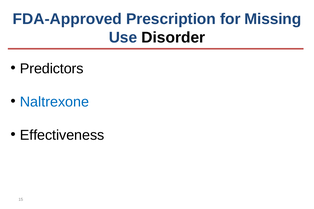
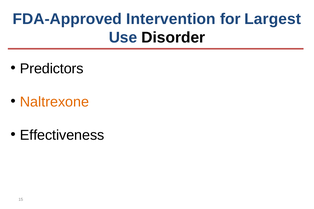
Prescription: Prescription -> Intervention (171, 19)
Missing: Missing -> Largest (273, 19)
Naltrexone colour: blue -> orange (55, 102)
